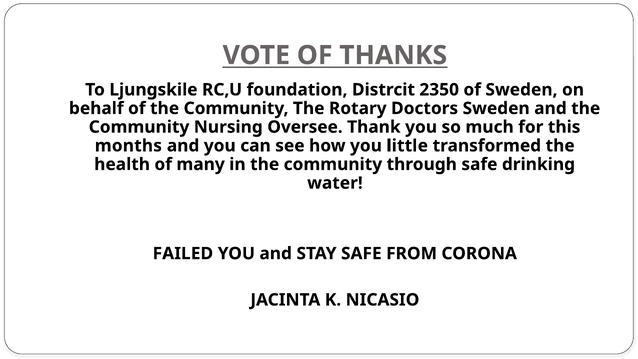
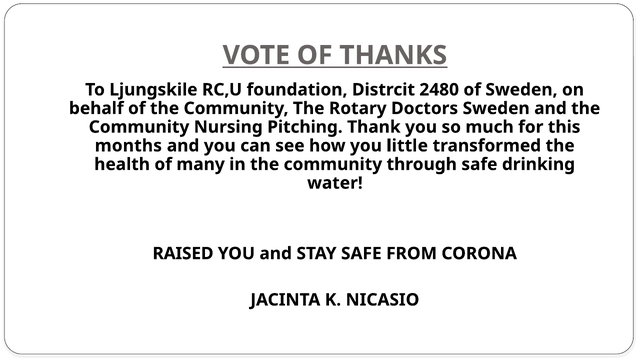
2350: 2350 -> 2480 (439, 90)
Oversee: Oversee -> Pitching (305, 127)
FAILED: FAILED -> RAISED (183, 253)
